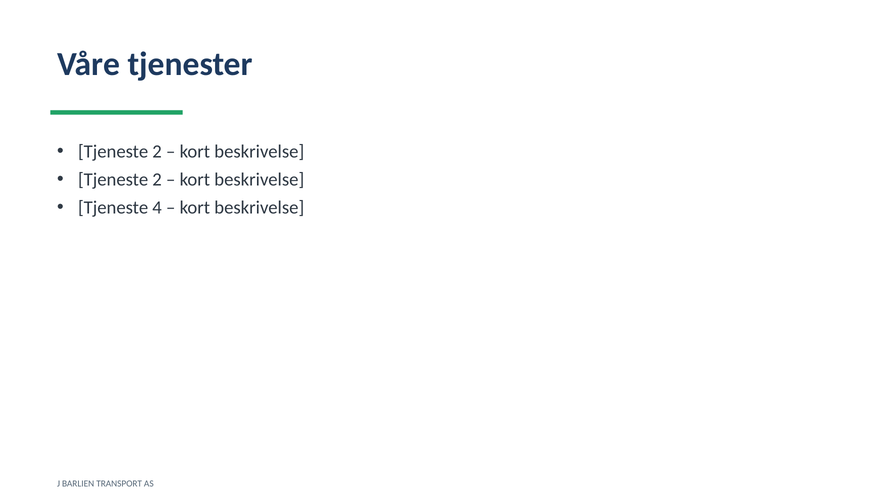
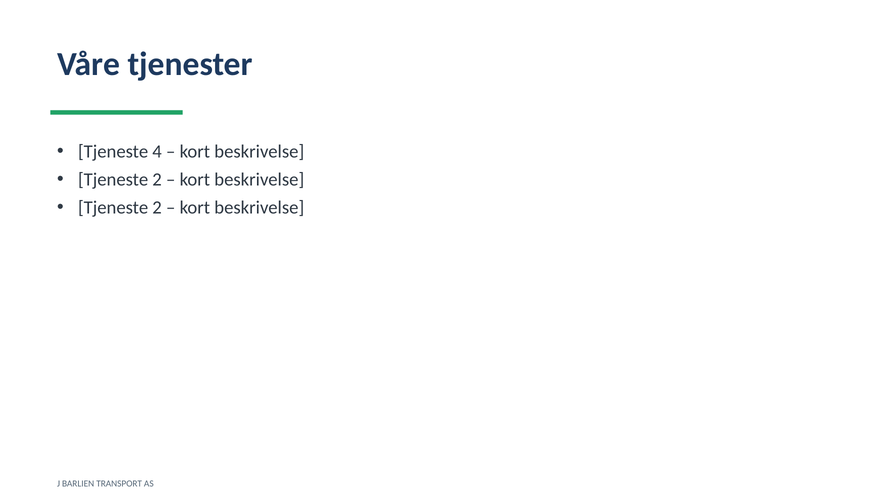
2: 2 -> 4 (157, 152)
4: 4 -> 2 (157, 208)
